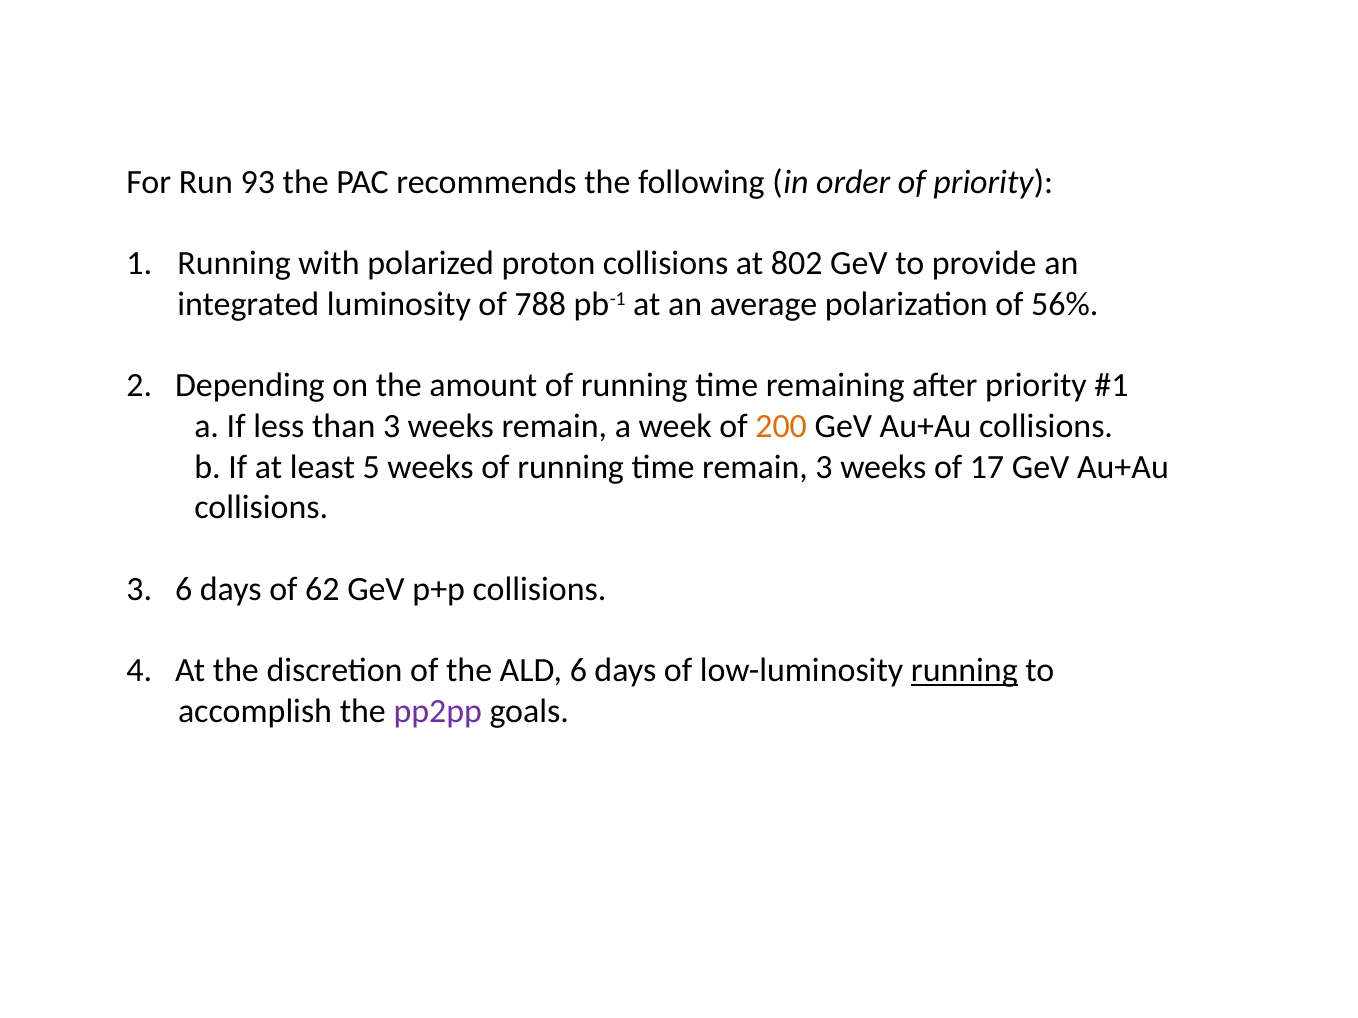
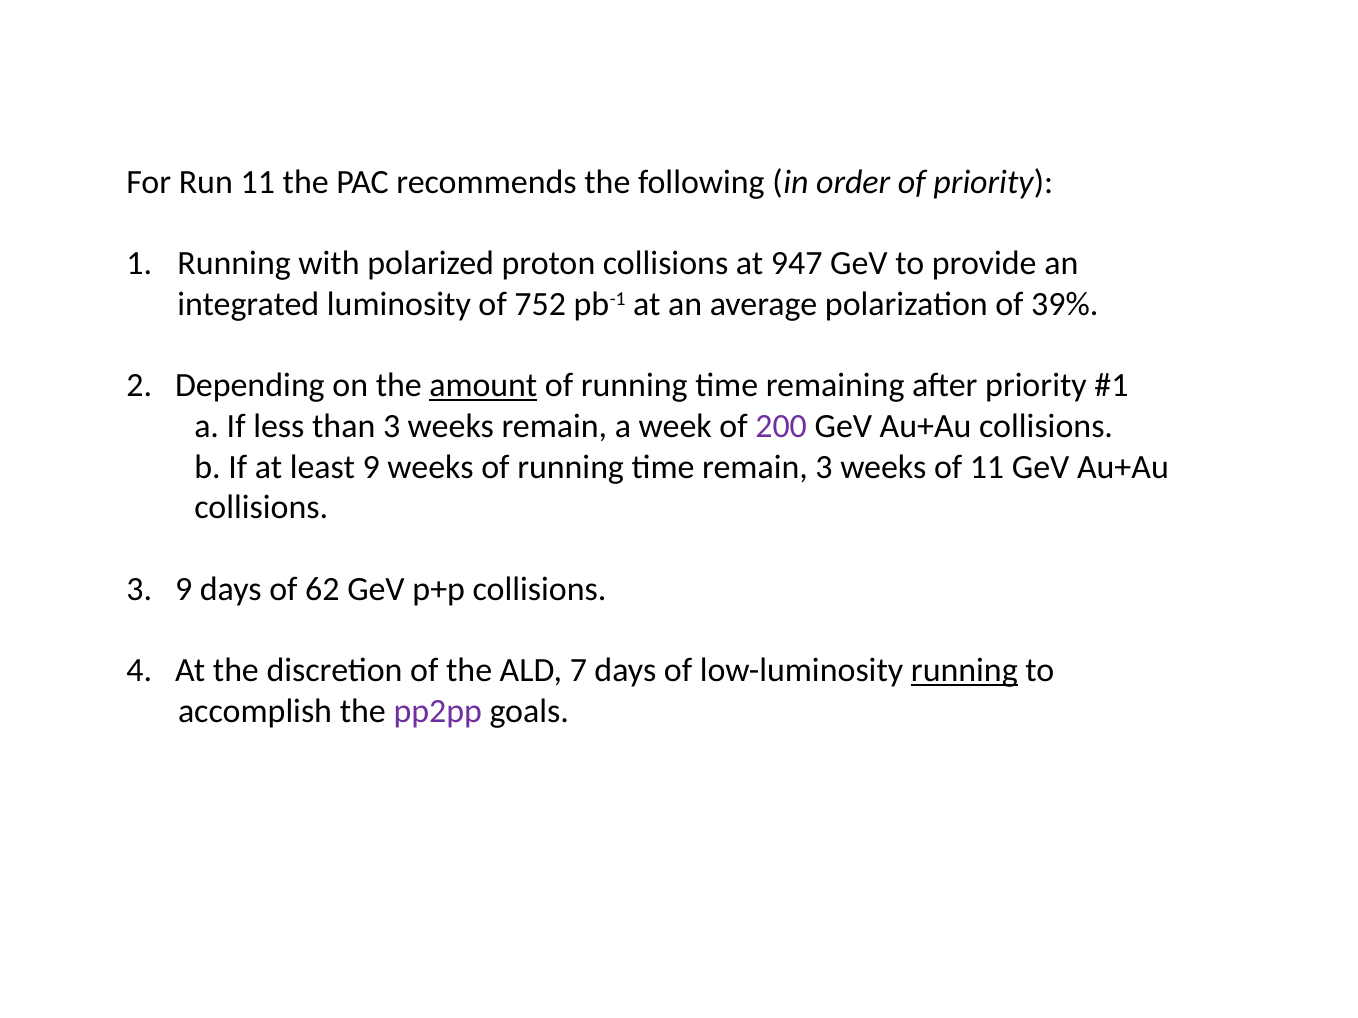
Run 93: 93 -> 11 (258, 182)
802: 802 -> 947 (797, 264)
788: 788 -> 752 (540, 304)
56%: 56% -> 39% (1065, 304)
amount underline: none -> present (483, 386)
200 colour: orange -> purple (781, 427)
least 5: 5 -> 9 (371, 467)
of 17: 17 -> 11 (987, 467)
3 6: 6 -> 9 (184, 590)
ALD 6: 6 -> 7 (578, 671)
